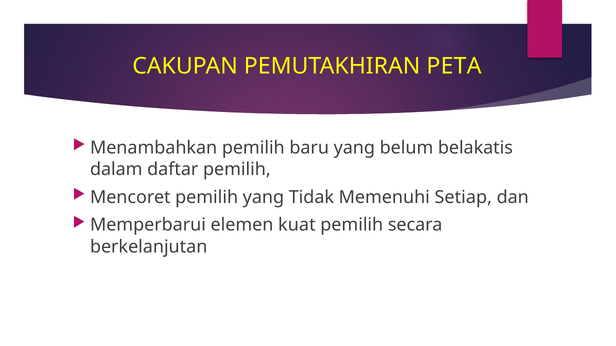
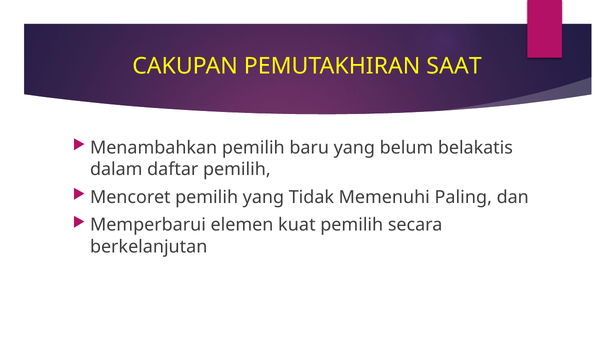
PETA: PETA -> SAAT (454, 66)
Setiap: Setiap -> Paling (463, 197)
